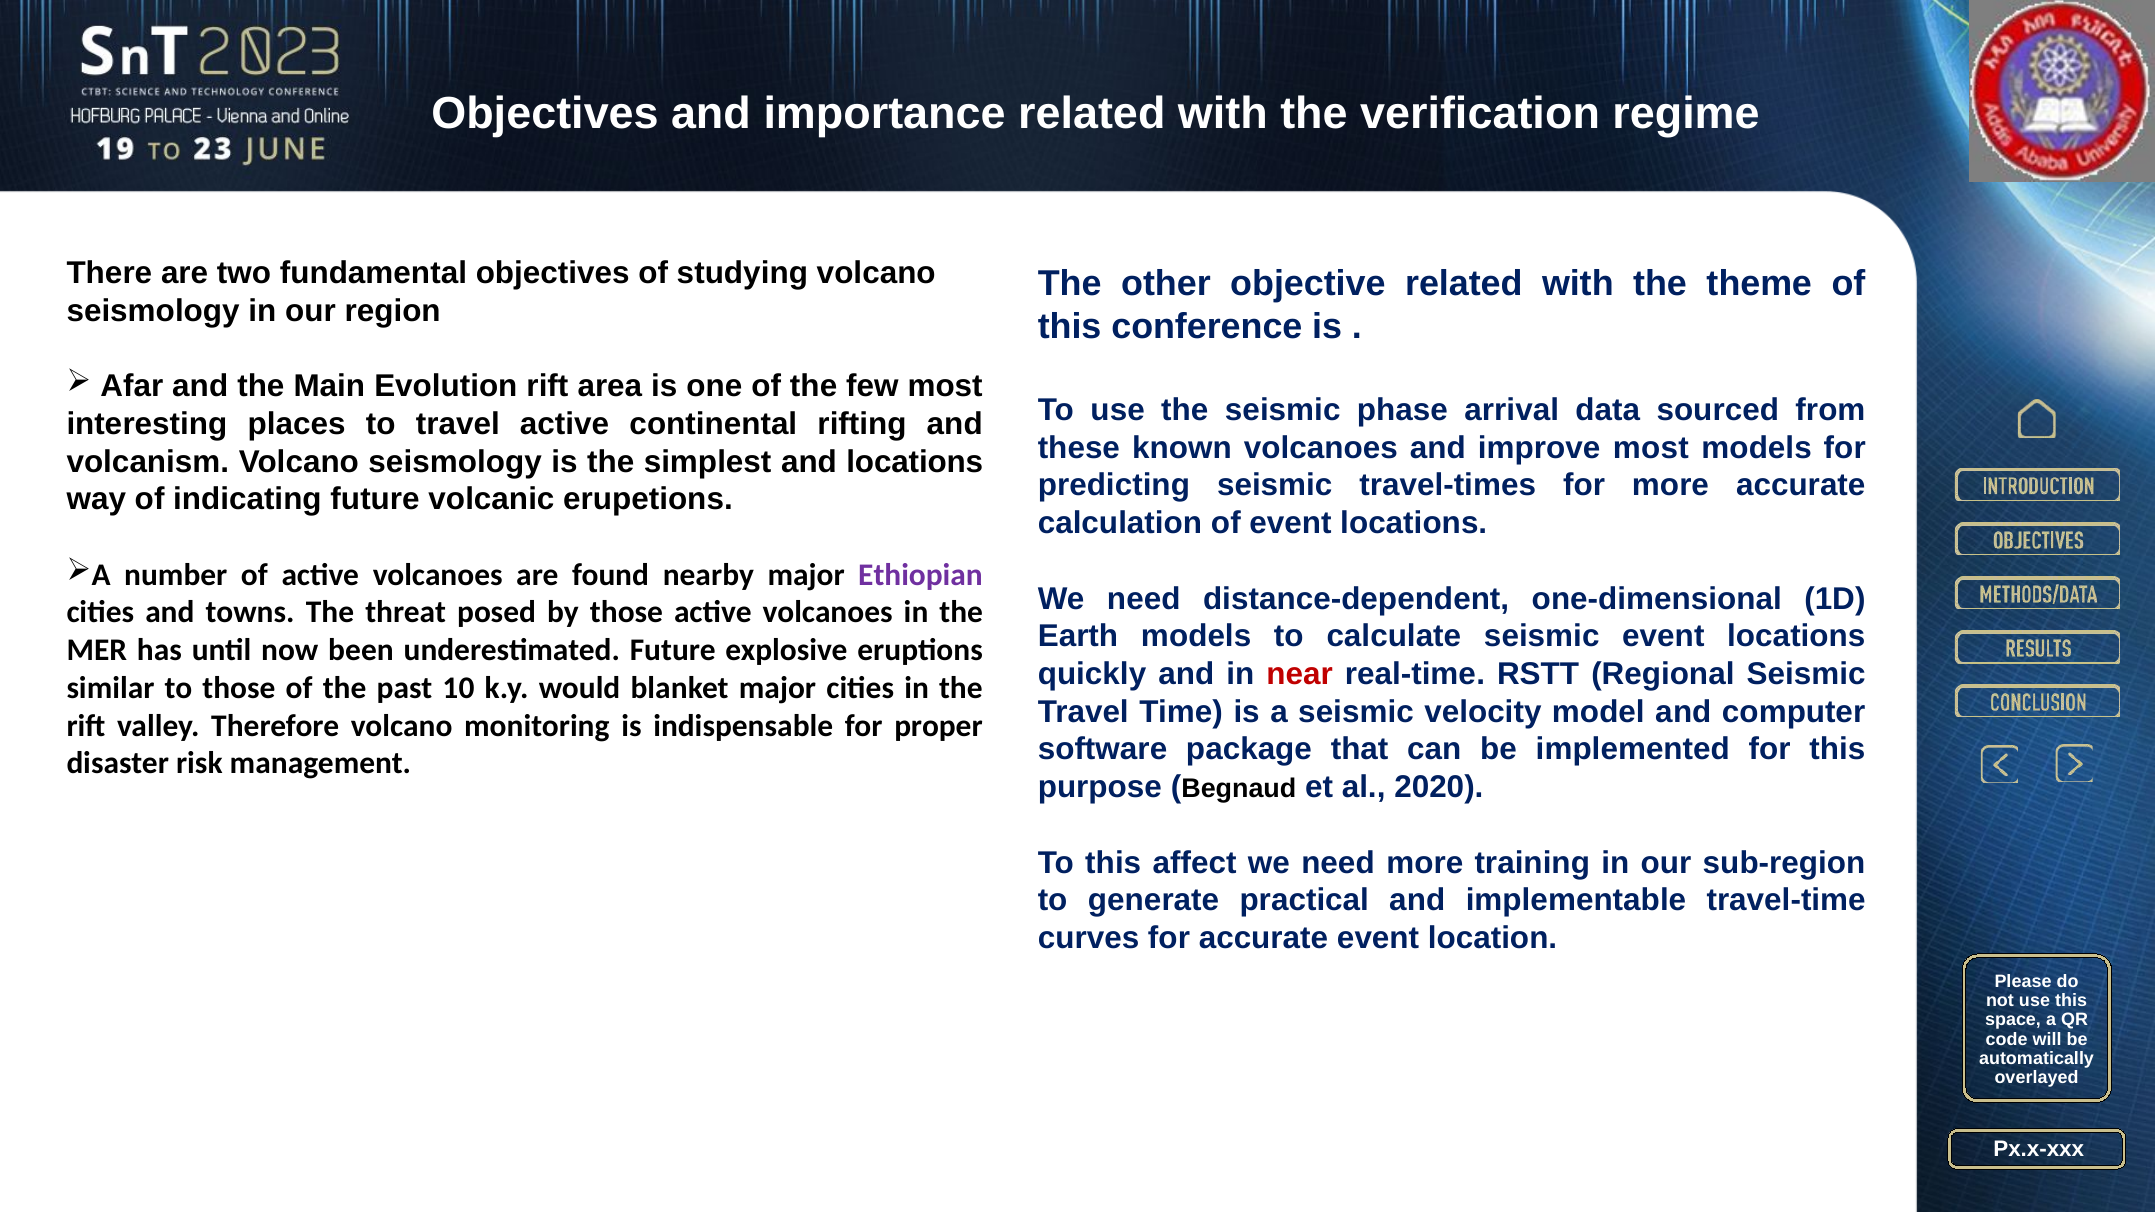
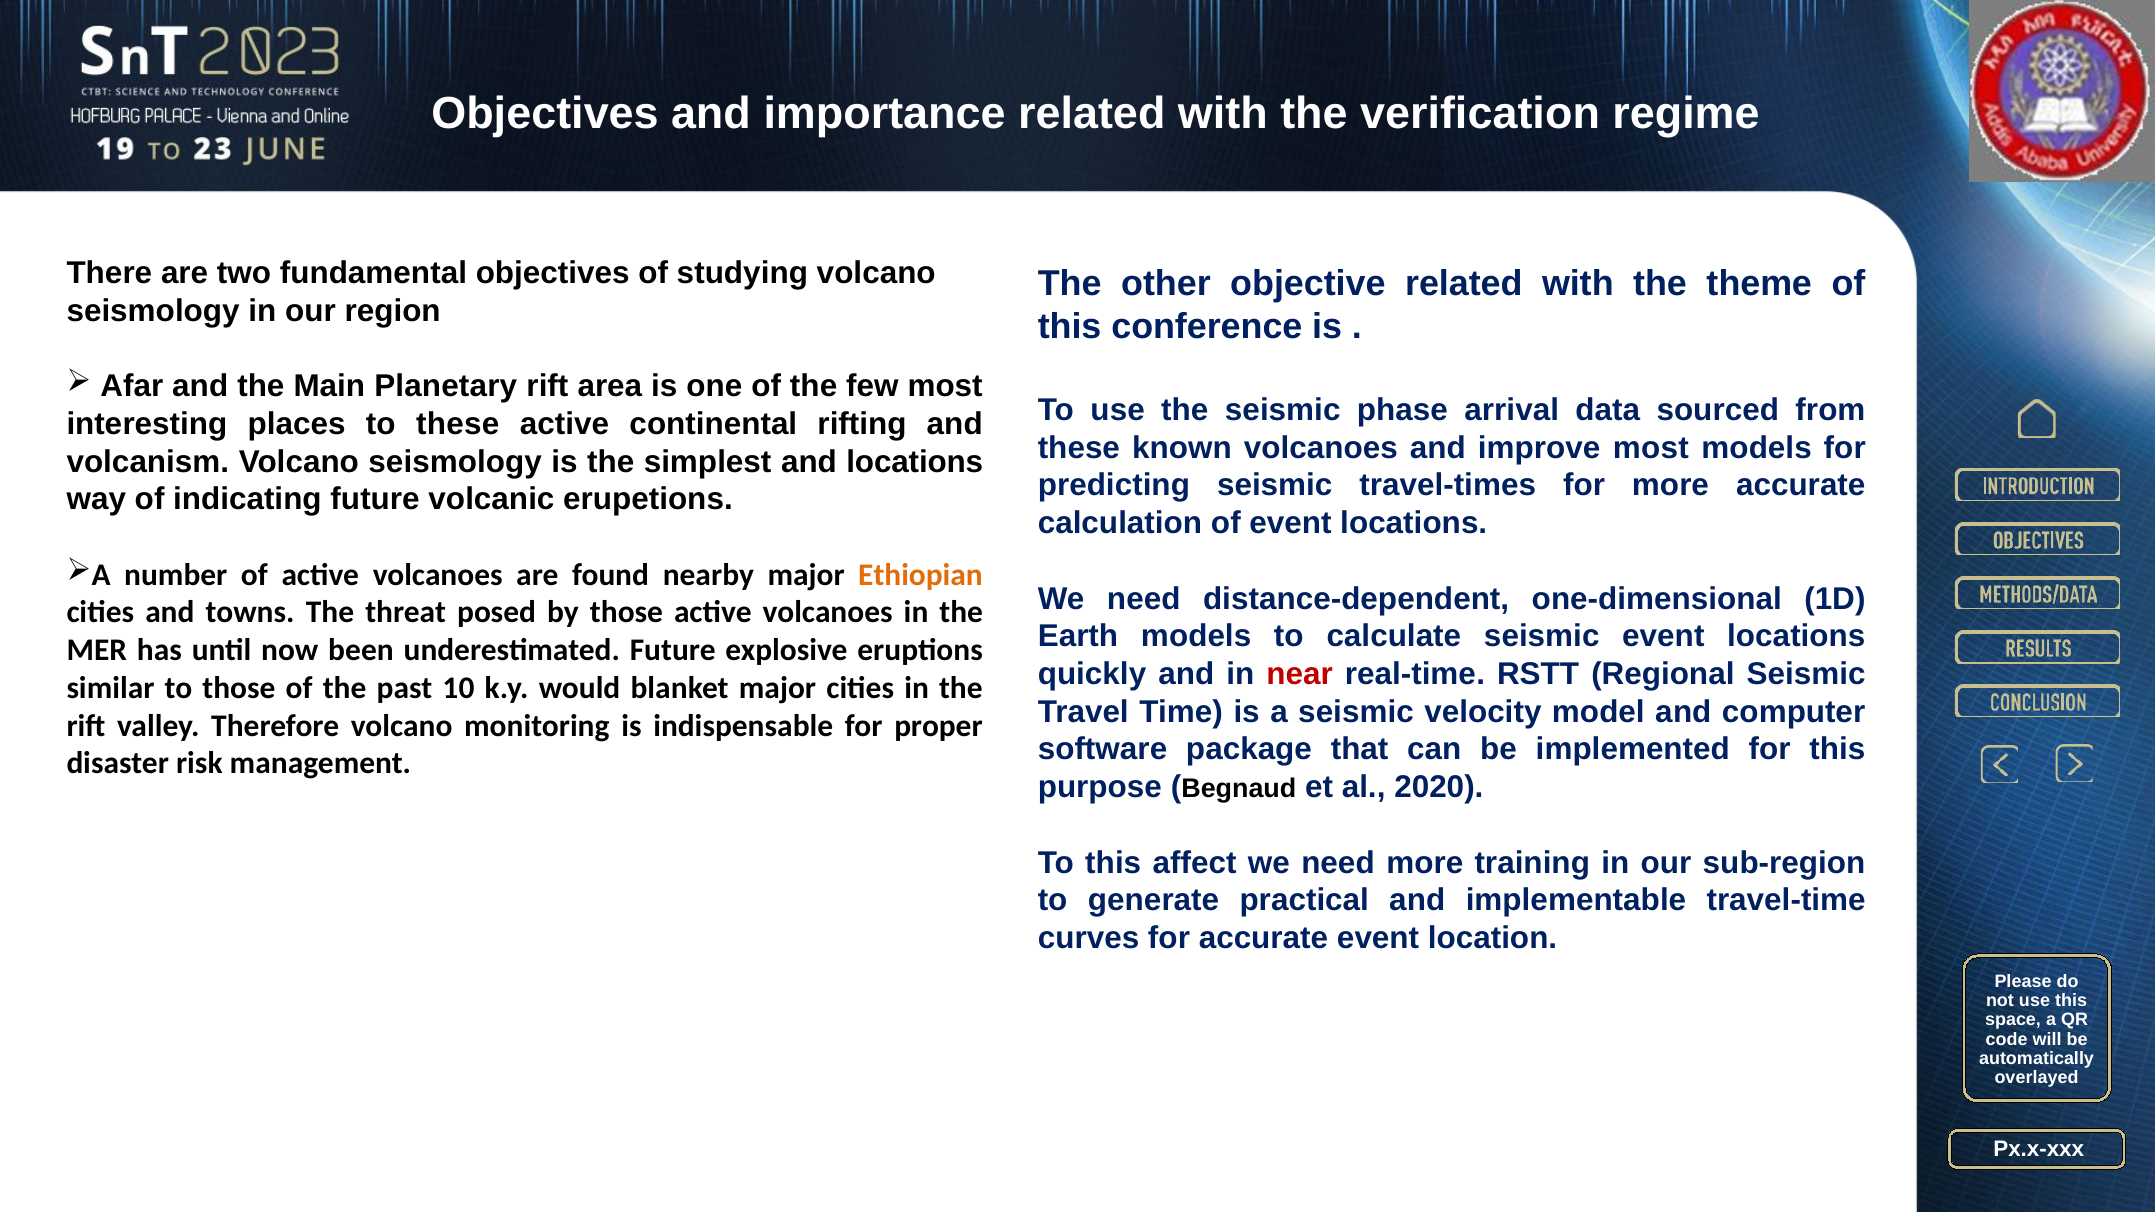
Evolution: Evolution -> Planetary (446, 386)
to travel: travel -> these (458, 424)
Ethiopian colour: purple -> orange (920, 575)
